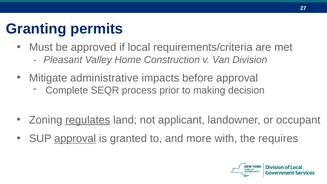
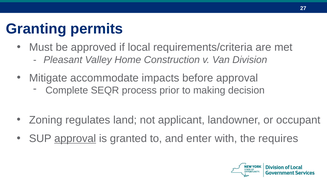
administrative: administrative -> accommodate (104, 78)
regulates underline: present -> none (88, 120)
more: more -> enter (199, 138)
